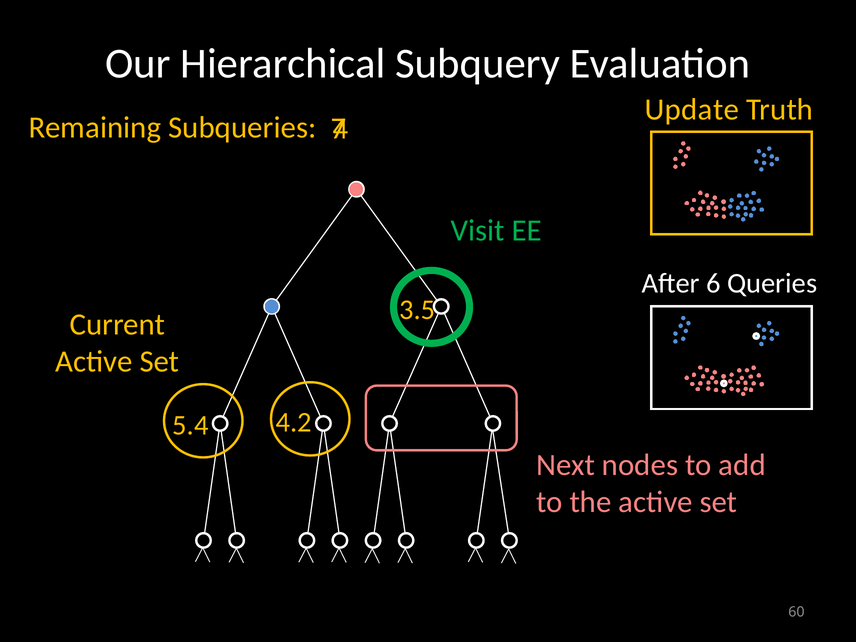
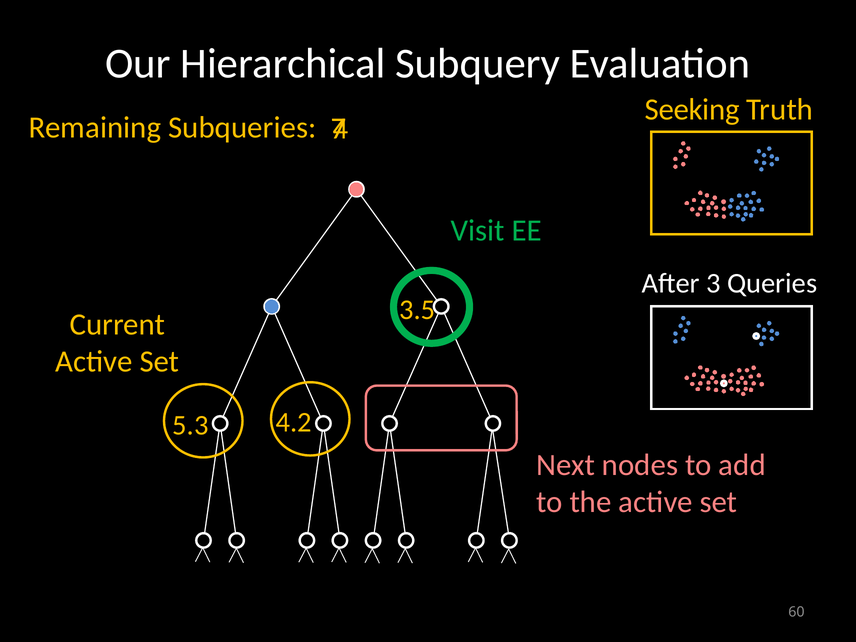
Update: Update -> Seeking (692, 109)
6: 6 -> 3 (713, 284)
5.4: 5.4 -> 5.3 (190, 425)
